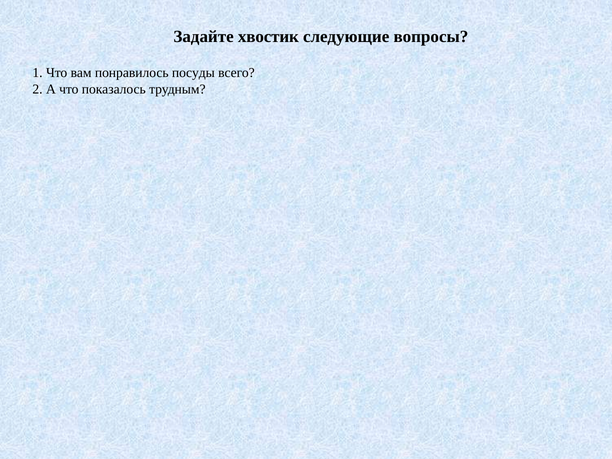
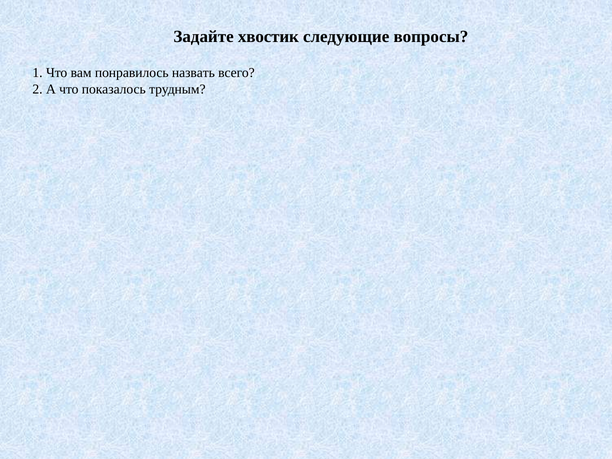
посуды: посуды -> назвать (193, 73)
